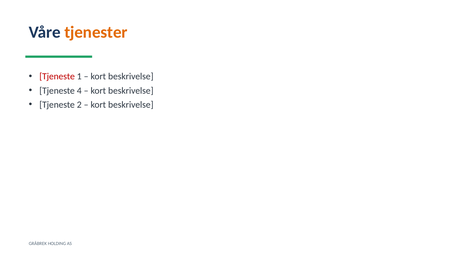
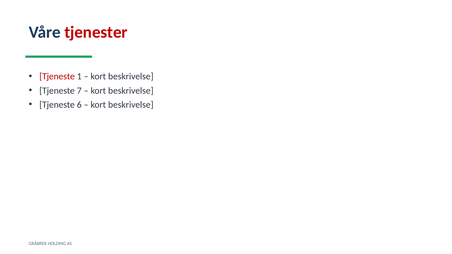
tjenester colour: orange -> red (96, 32)
4: 4 -> 7 (79, 91)
2: 2 -> 6 (79, 105)
